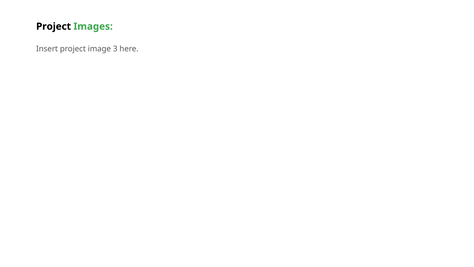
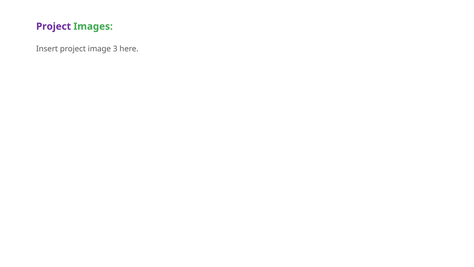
Project colour: black -> purple (54, 26)
